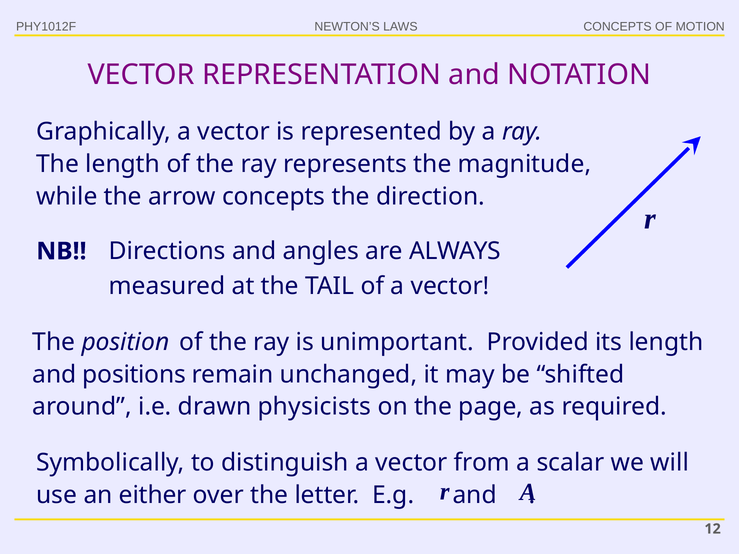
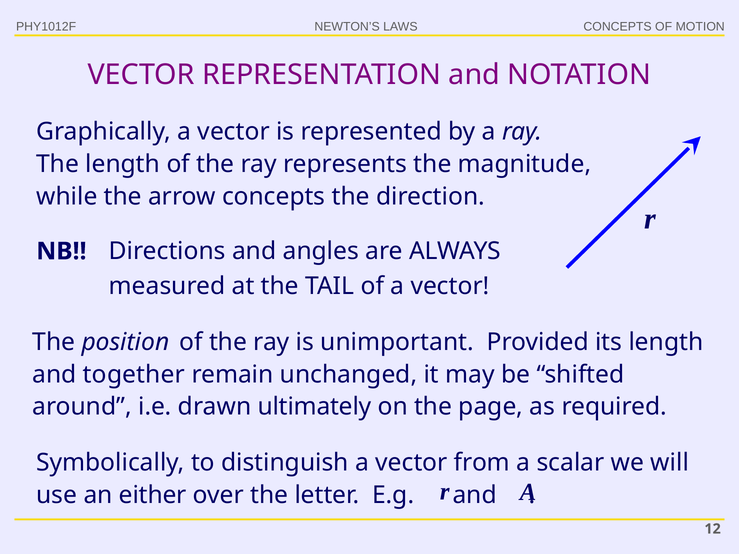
positions: positions -> together (134, 375)
physicists: physicists -> ultimately (314, 407)
